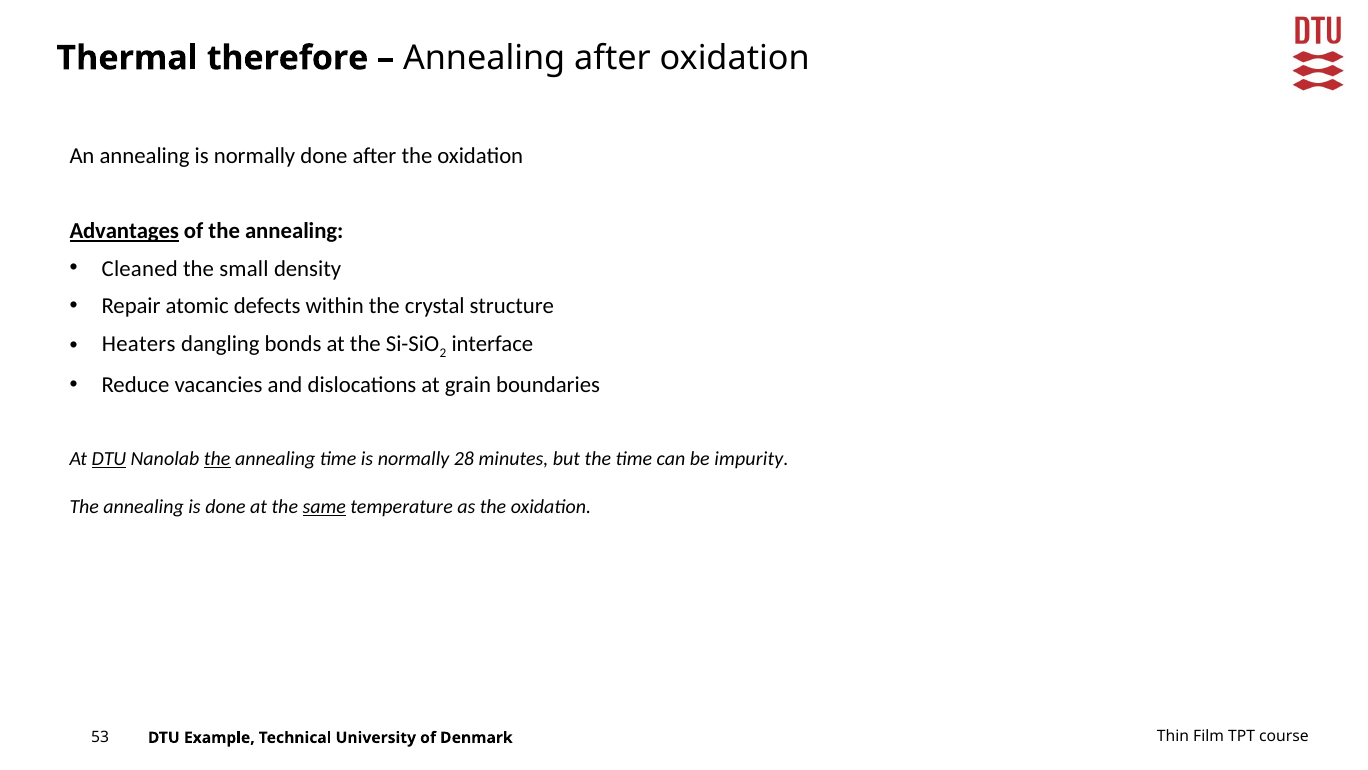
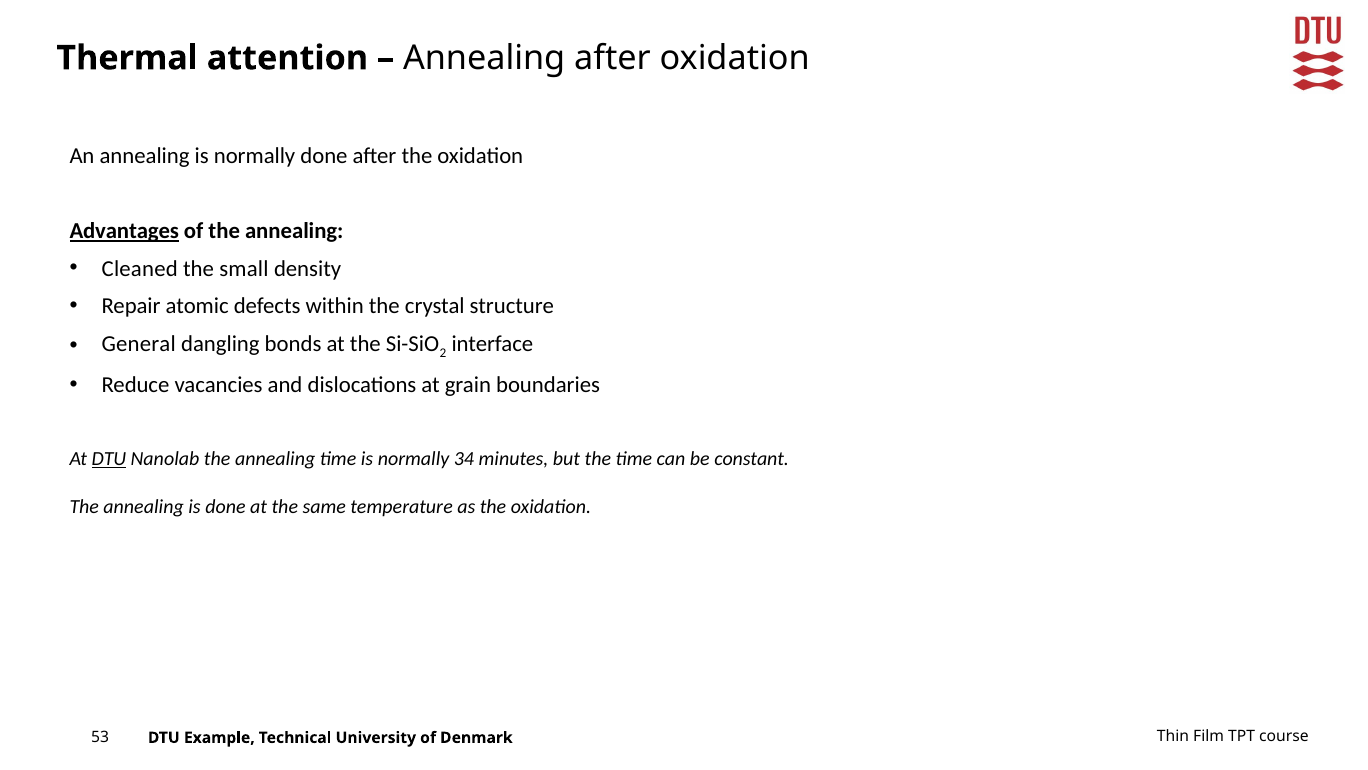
therefore: therefore -> attention (287, 58)
Heaters: Heaters -> General (139, 344)
the underline: present -> none (217, 458)
28: 28 -> 34 (464, 458)
impurity: impurity -> constant (752, 458)
same underline: present -> none (324, 506)
